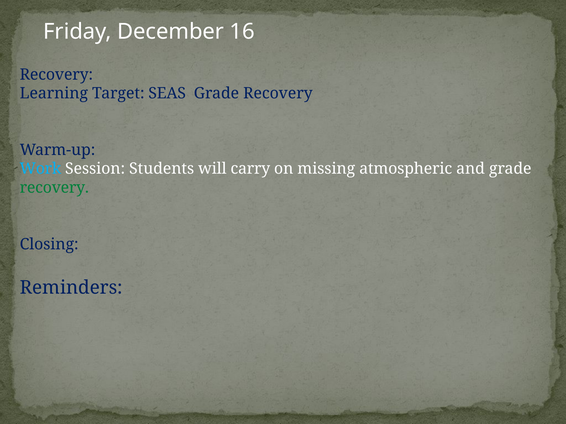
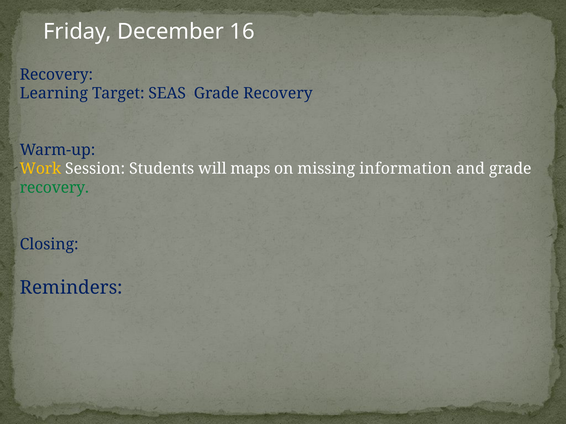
Work colour: light blue -> yellow (40, 169)
carry: carry -> maps (250, 169)
atmospheric: atmospheric -> information (406, 169)
